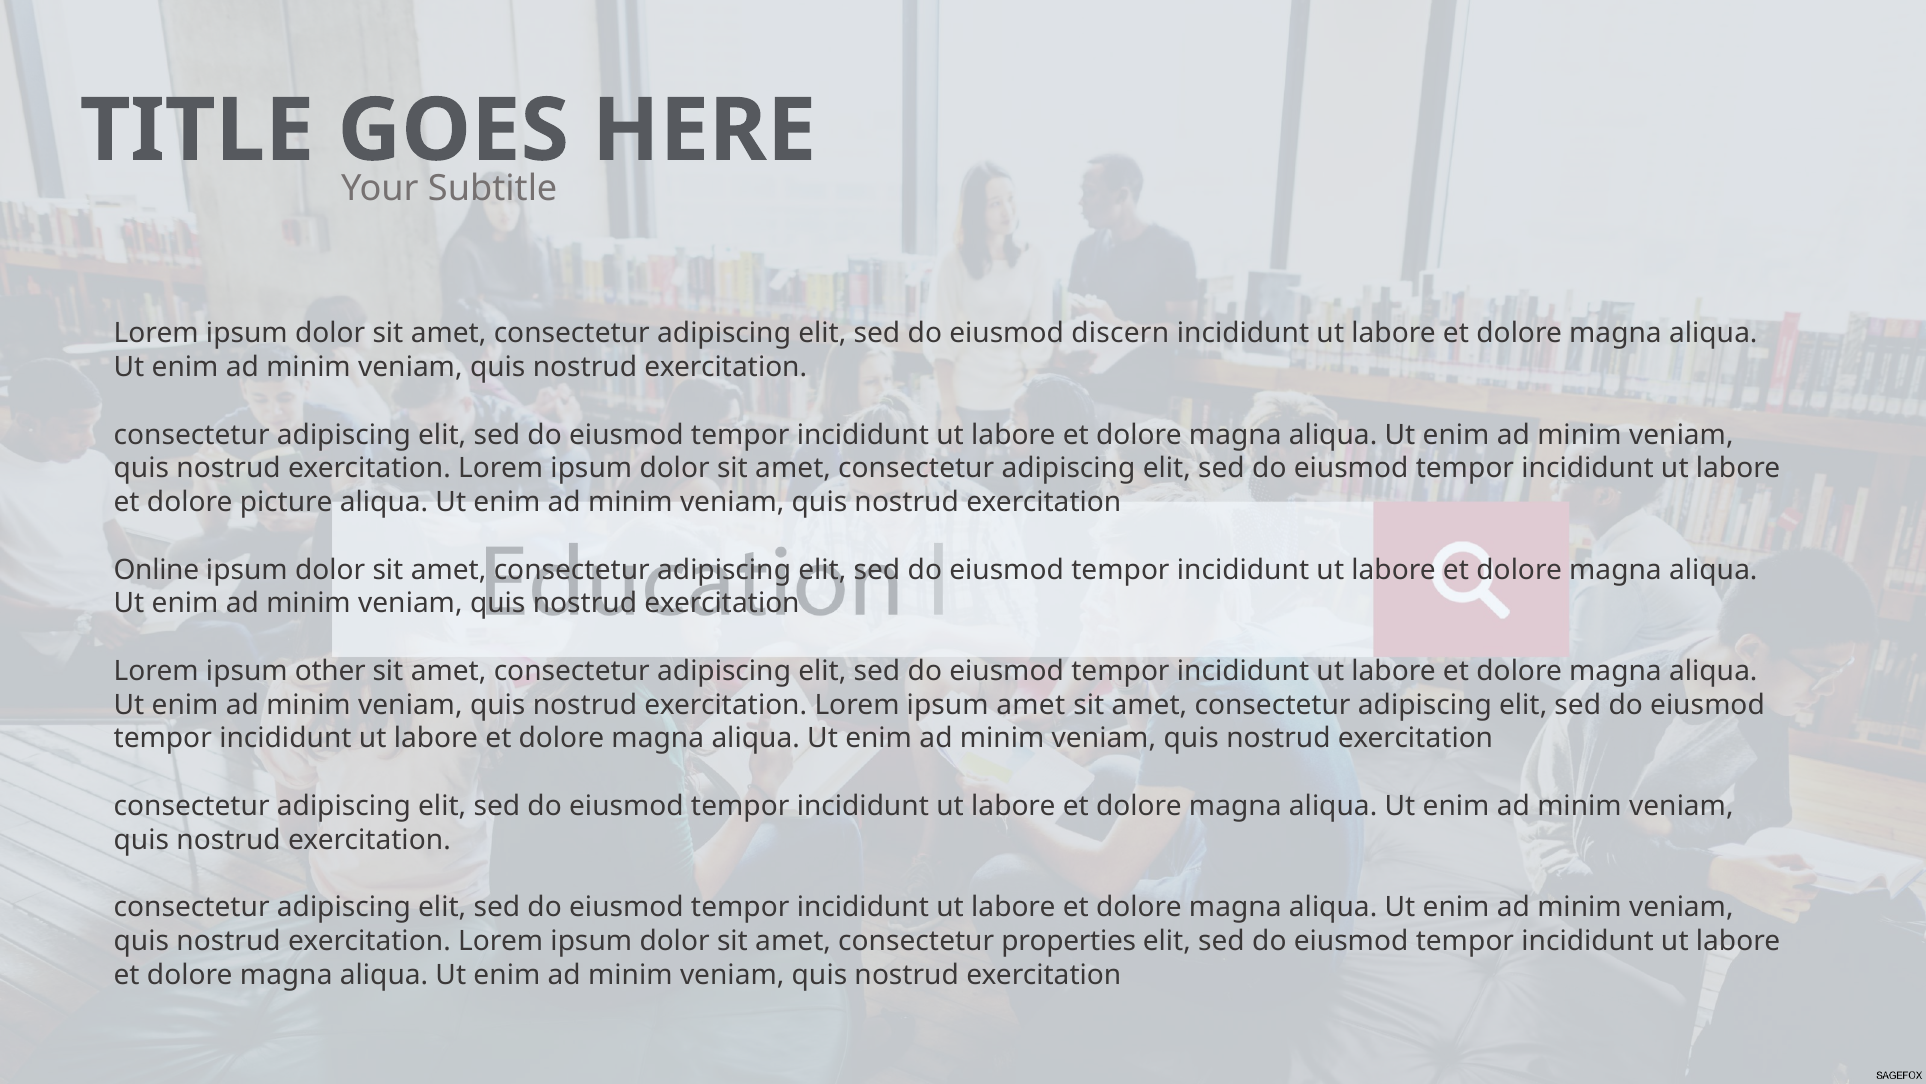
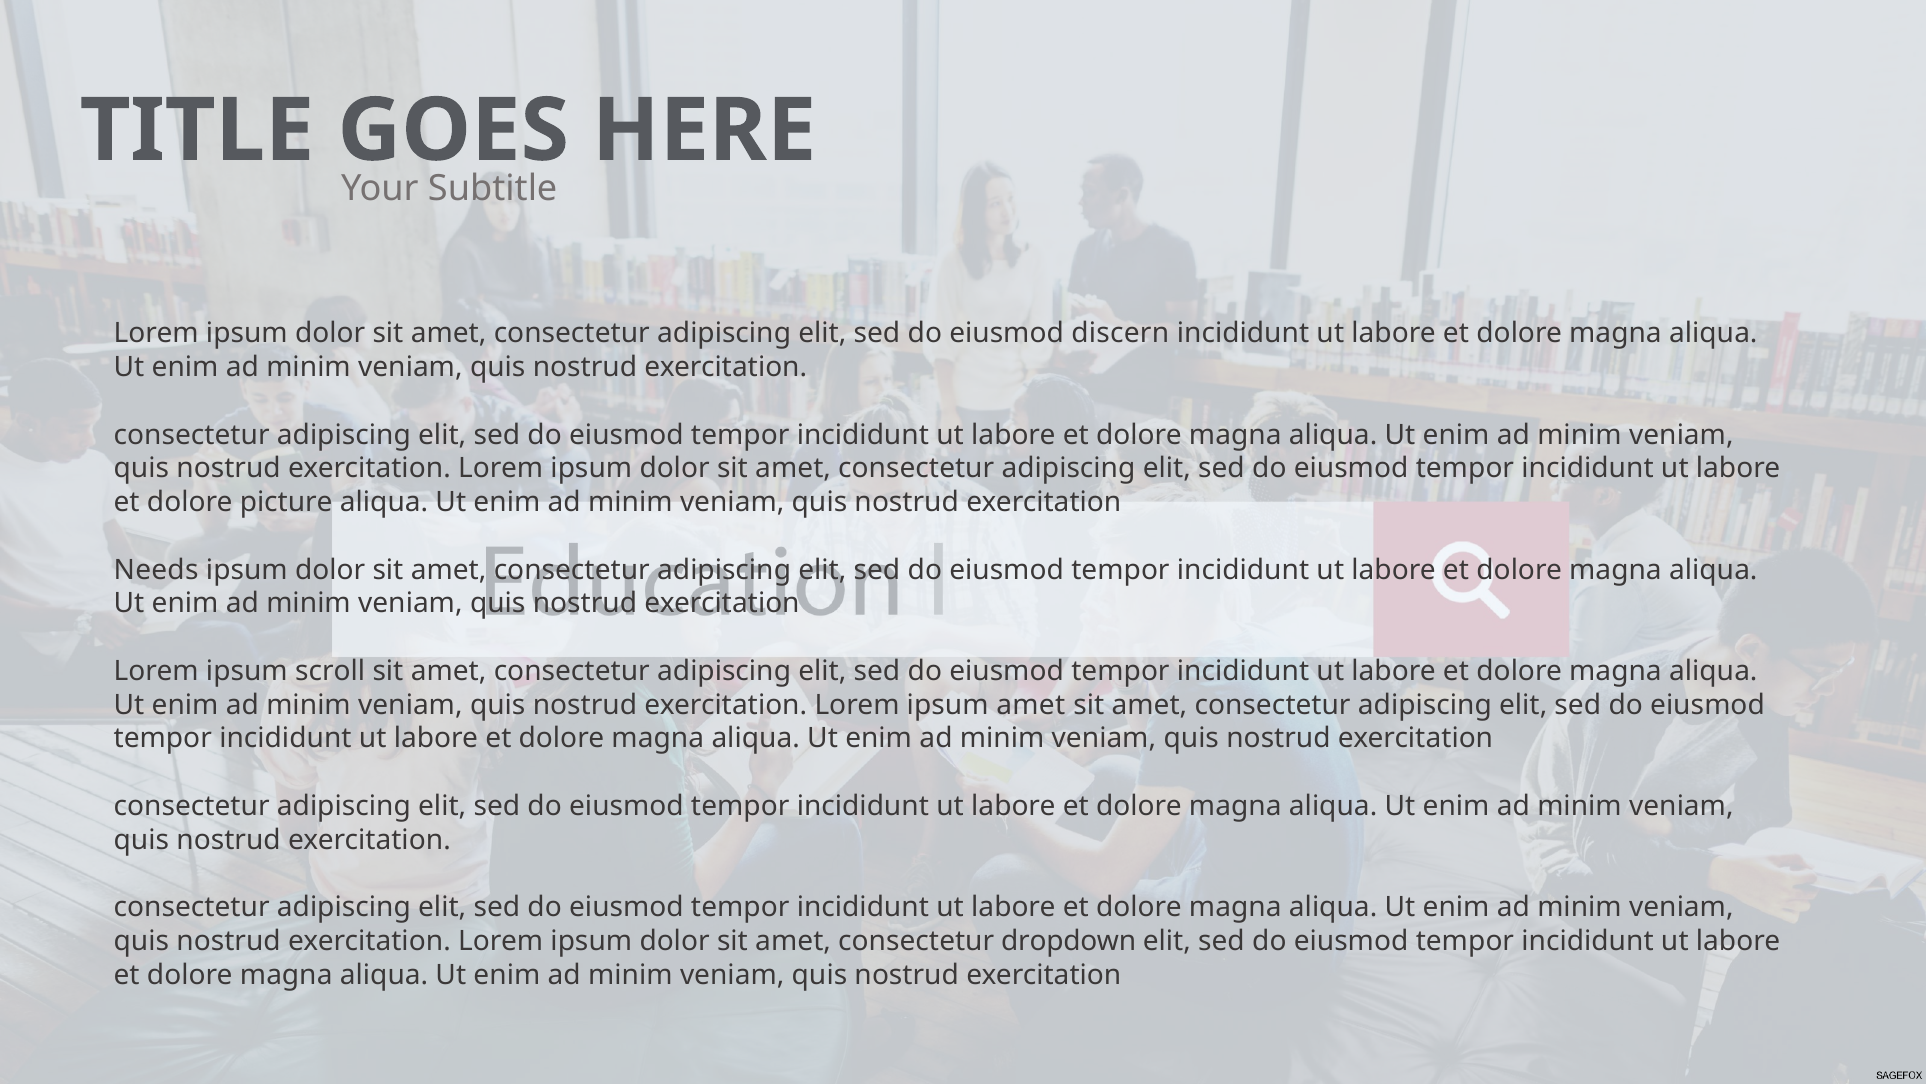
Online: Online -> Needs (156, 570)
other: other -> scroll (330, 671)
properties: properties -> dropdown (1069, 941)
